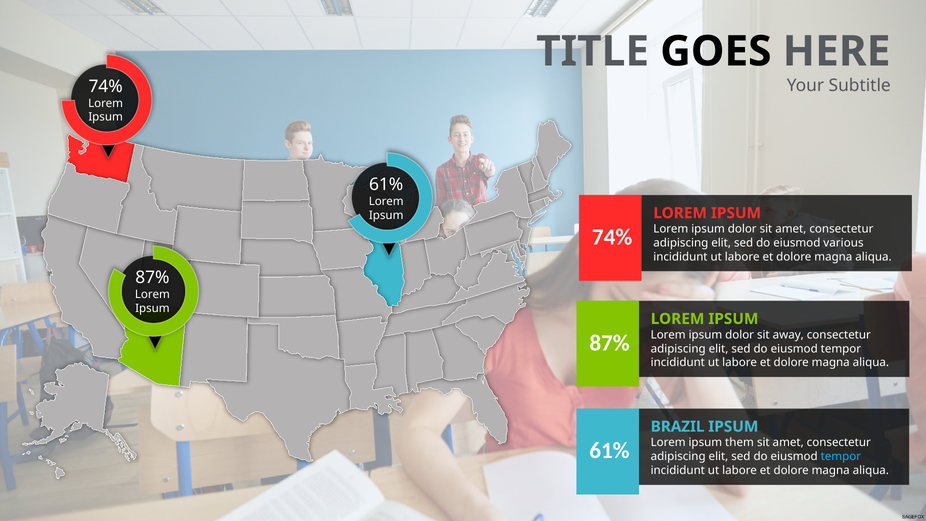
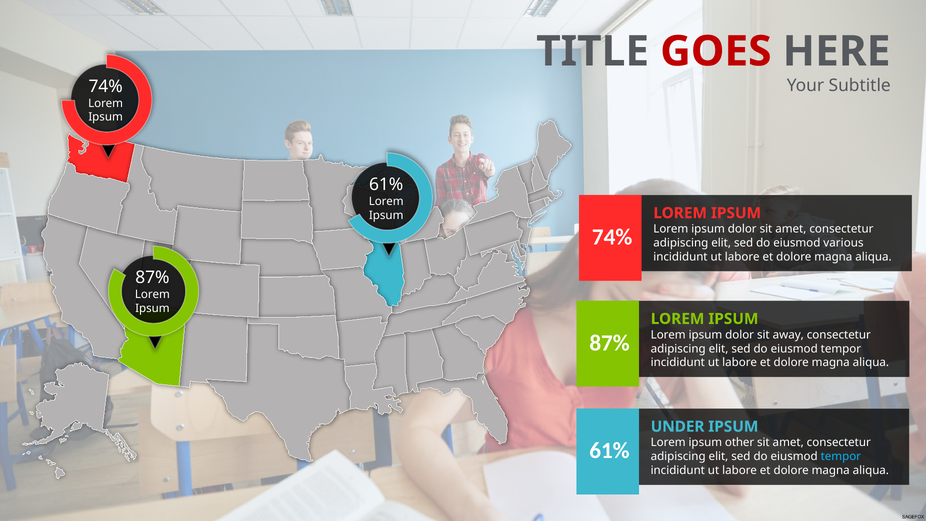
GOES colour: black -> red (716, 51)
BRAZIL: BRAZIL -> UNDER (678, 427)
them: them -> other (740, 442)
